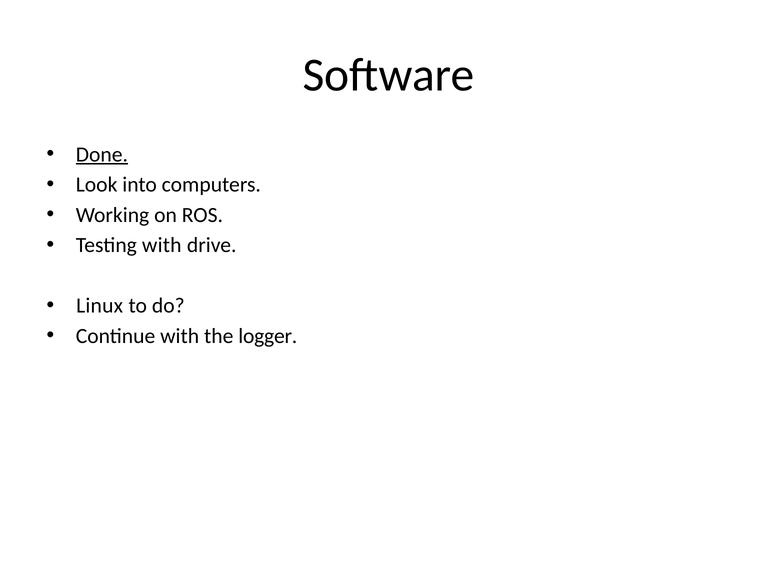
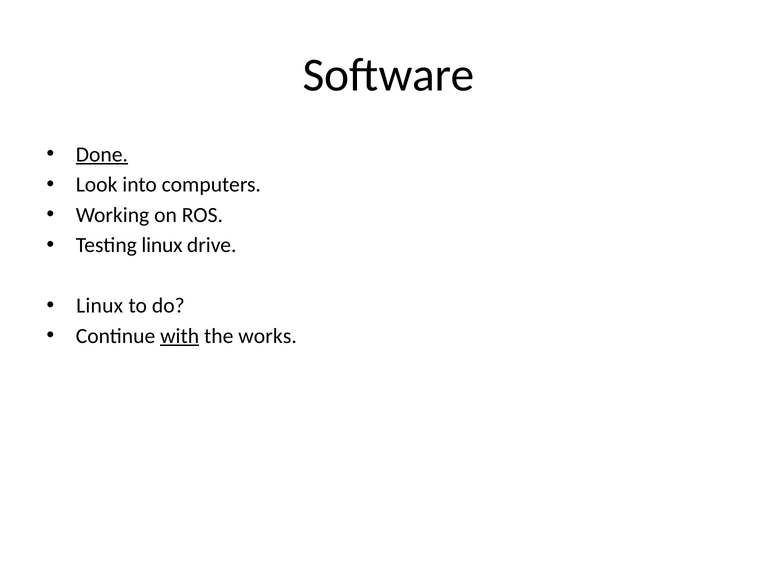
Testing with: with -> linux (162, 245)
with underline: none -> present (180, 336)
logger: logger -> works (268, 336)
